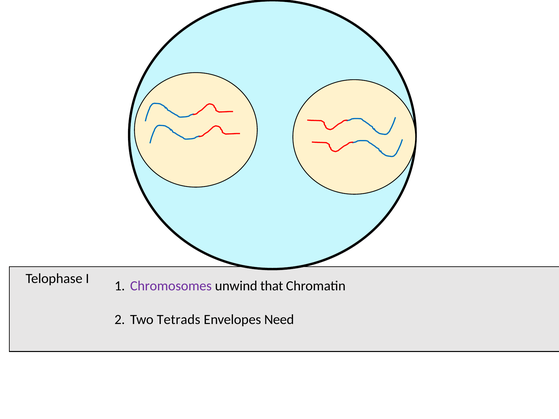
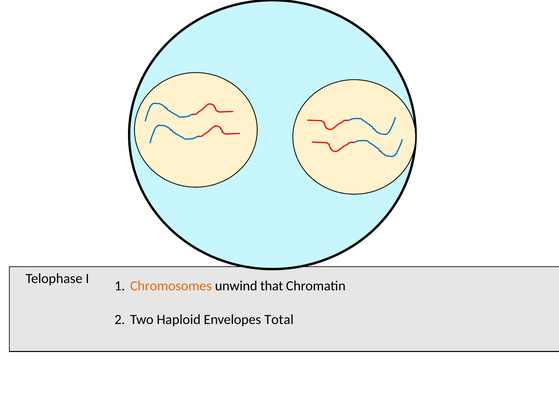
Chromosomes colour: purple -> orange (171, 286)
Tetrads: Tetrads -> Haploid (179, 320)
Need: Need -> Total (279, 320)
